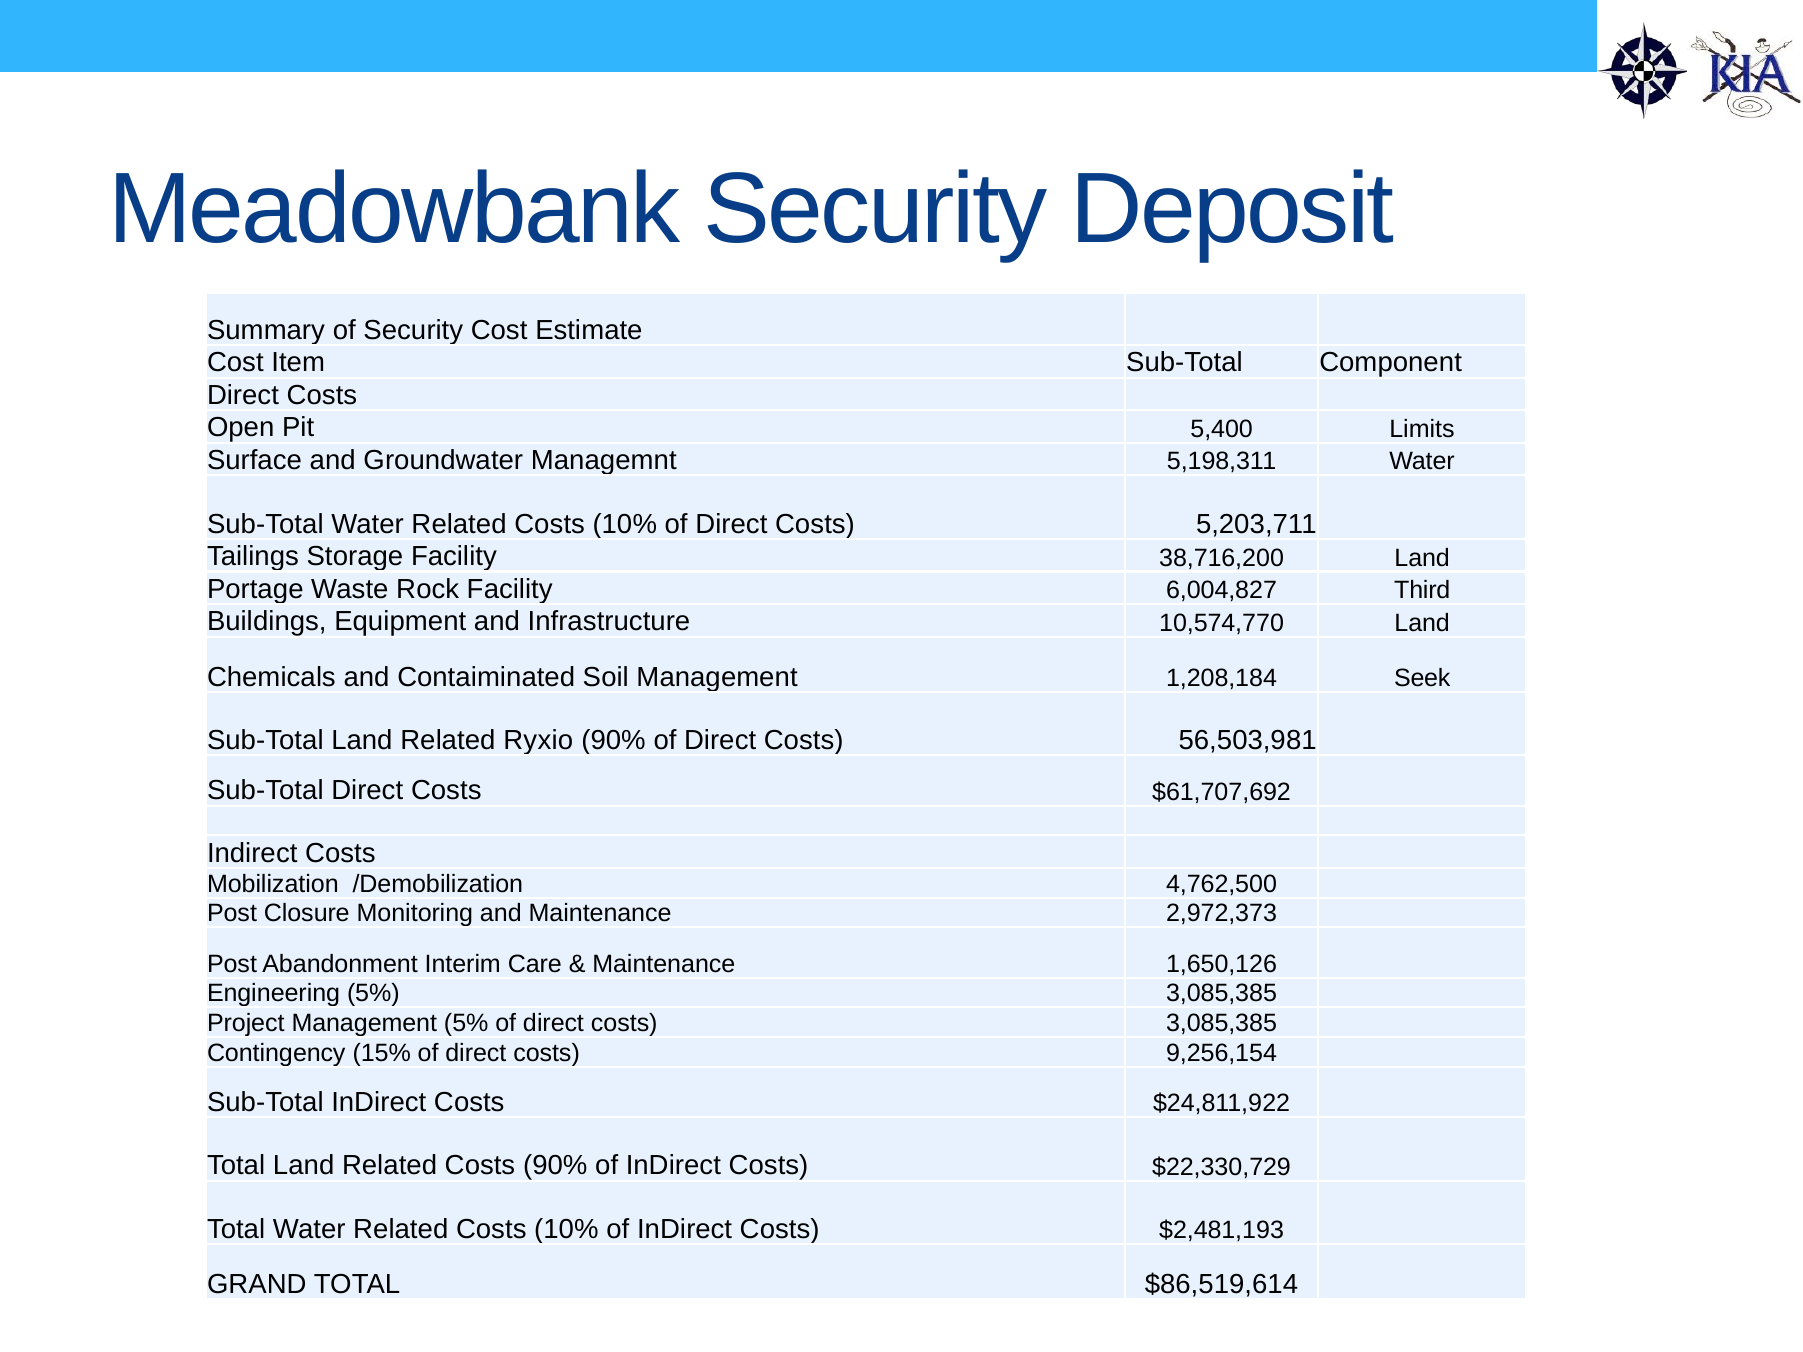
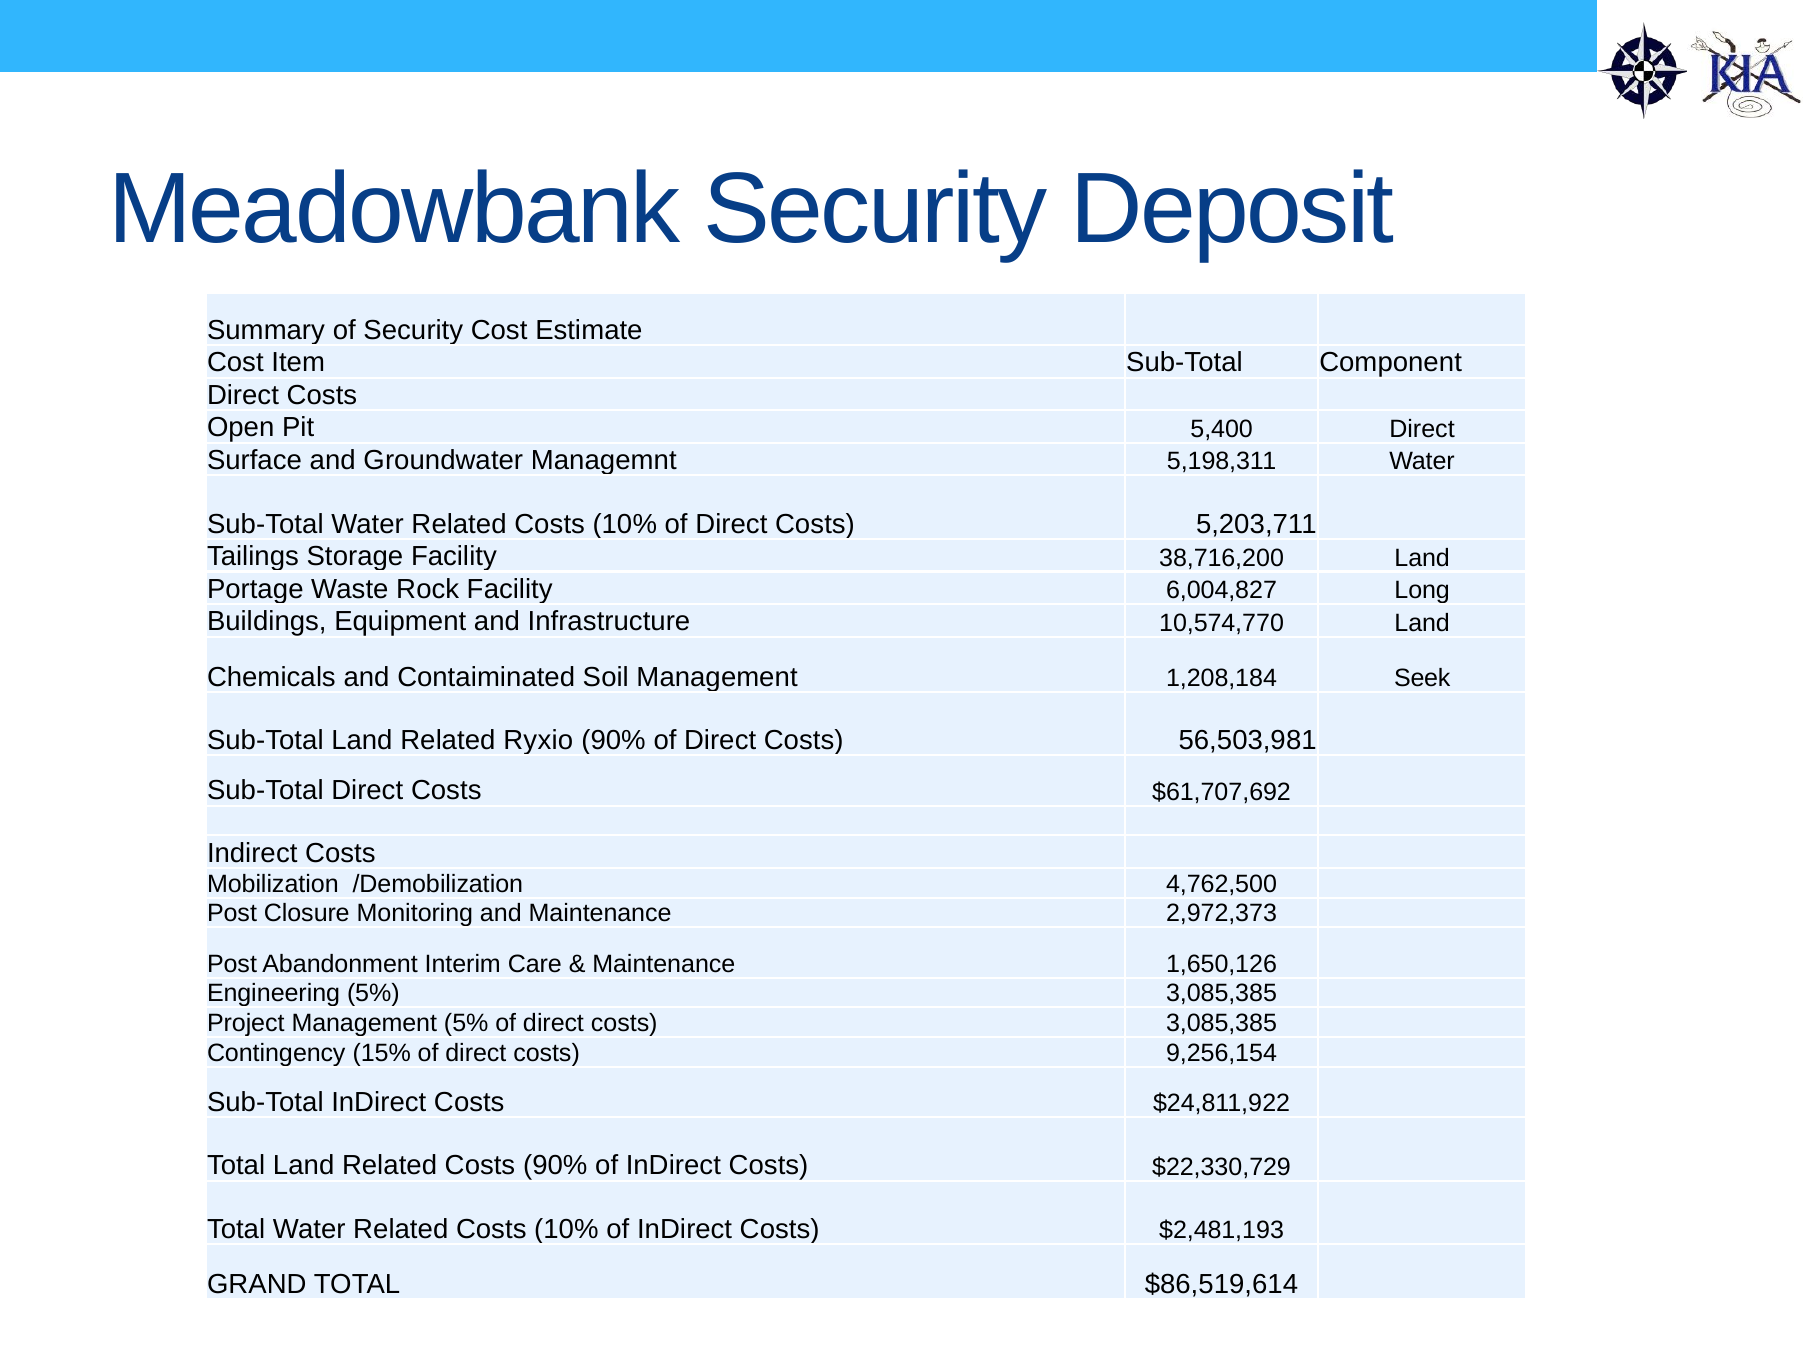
5,400 Limits: Limits -> Direct (1422, 429)
Third: Third -> Long (1422, 590)
